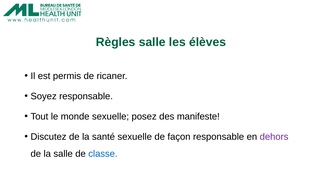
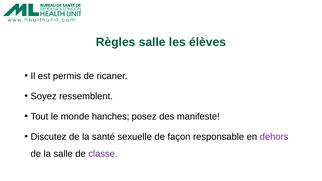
Soyez responsable: responsable -> ressemblent (86, 96)
monde sexuelle: sexuelle -> hanches (111, 117)
classe colour: blue -> purple (103, 154)
